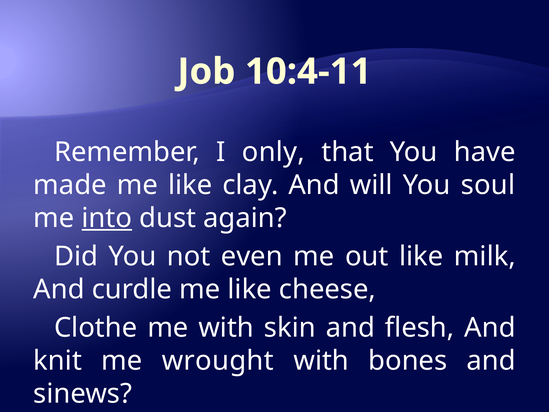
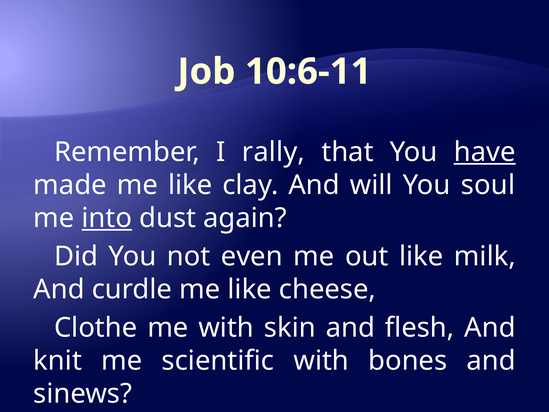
10:4-11: 10:4-11 -> 10:6-11 (308, 72)
only: only -> rally (273, 152)
have underline: none -> present (485, 152)
wrought: wrought -> scientific (218, 361)
